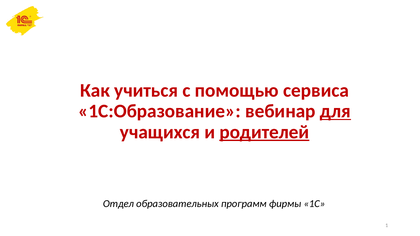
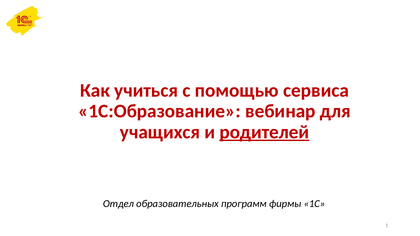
для underline: present -> none (335, 111)
